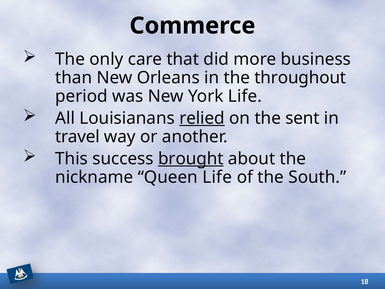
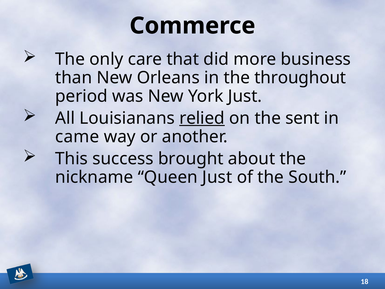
York Life: Life -> Just (245, 96)
travel: travel -> came (77, 137)
brought underline: present -> none (191, 159)
Queen Life: Life -> Just (217, 177)
